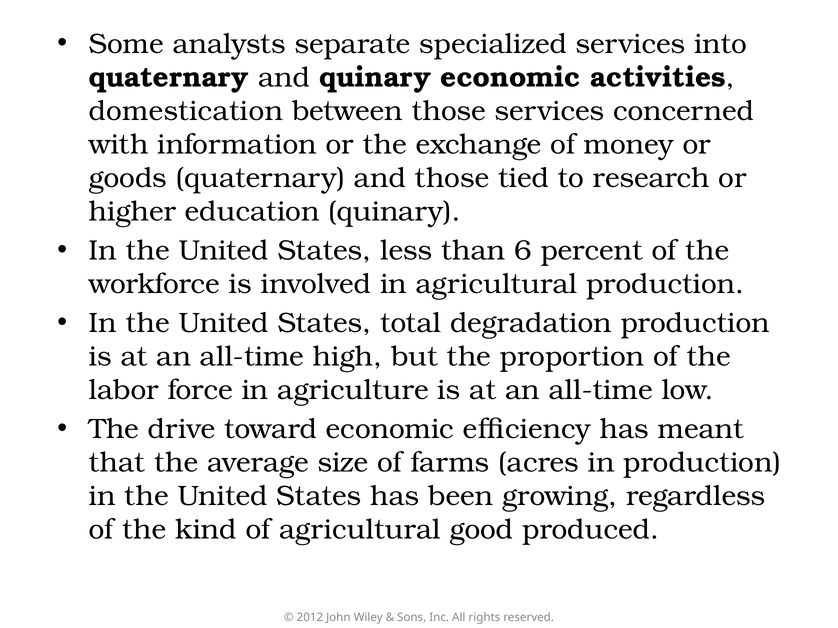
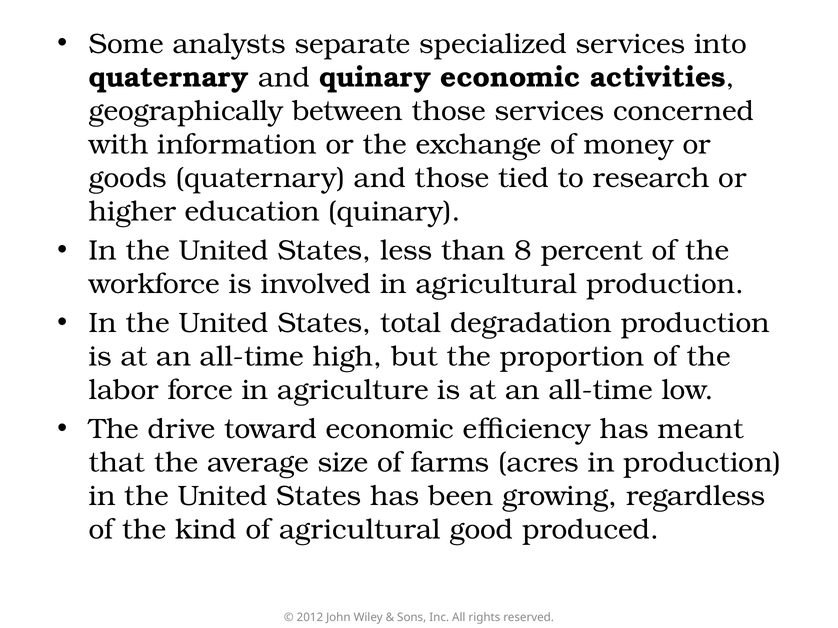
domestication: domestication -> geographically (186, 111)
6: 6 -> 8 (523, 251)
